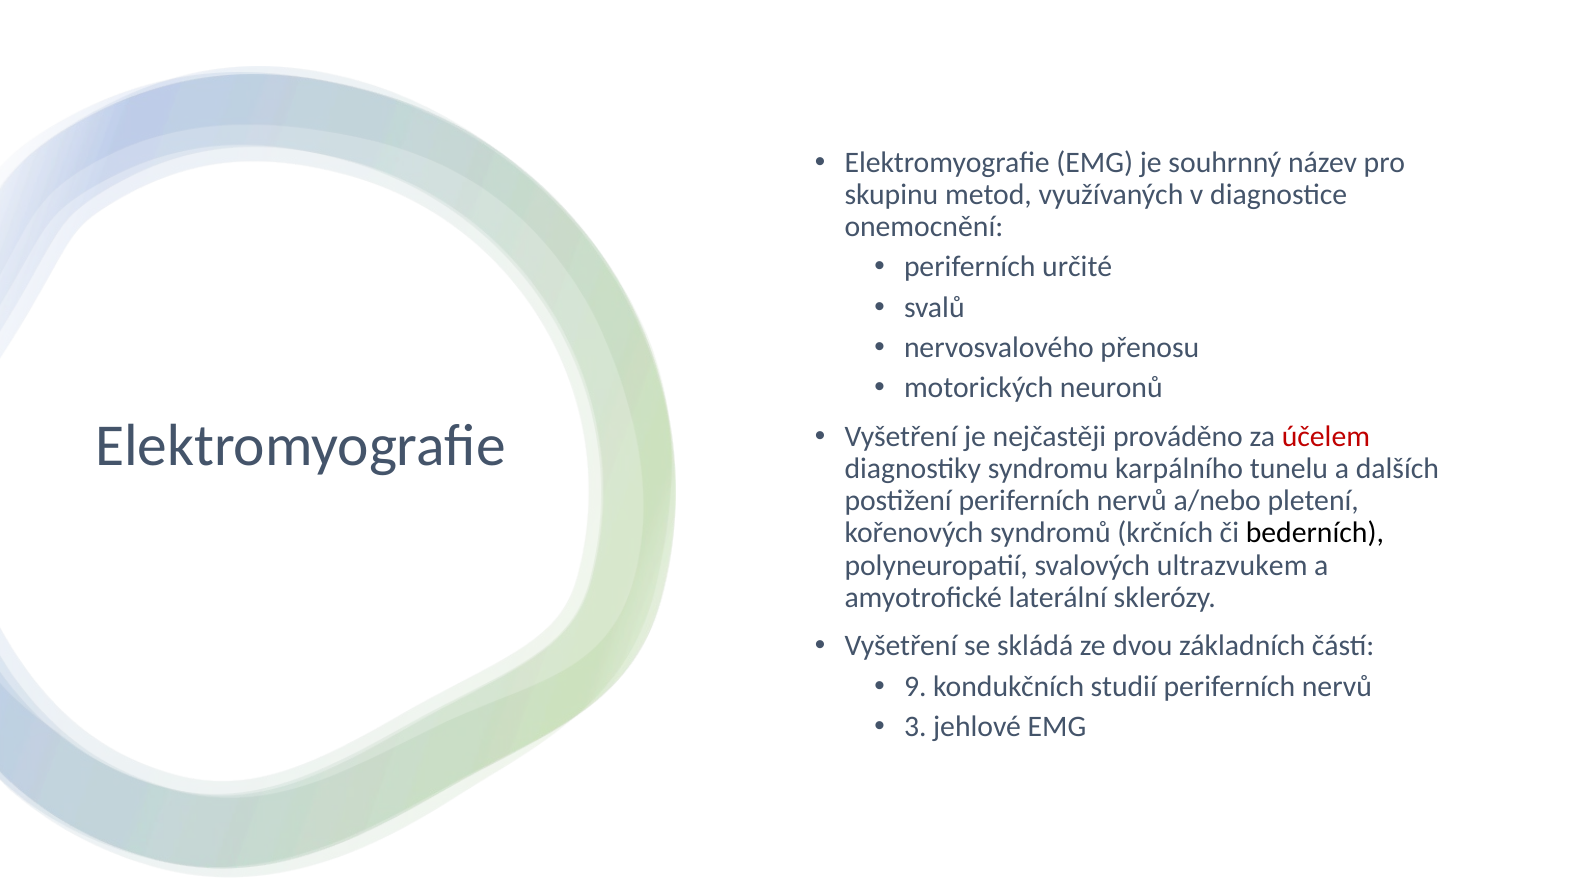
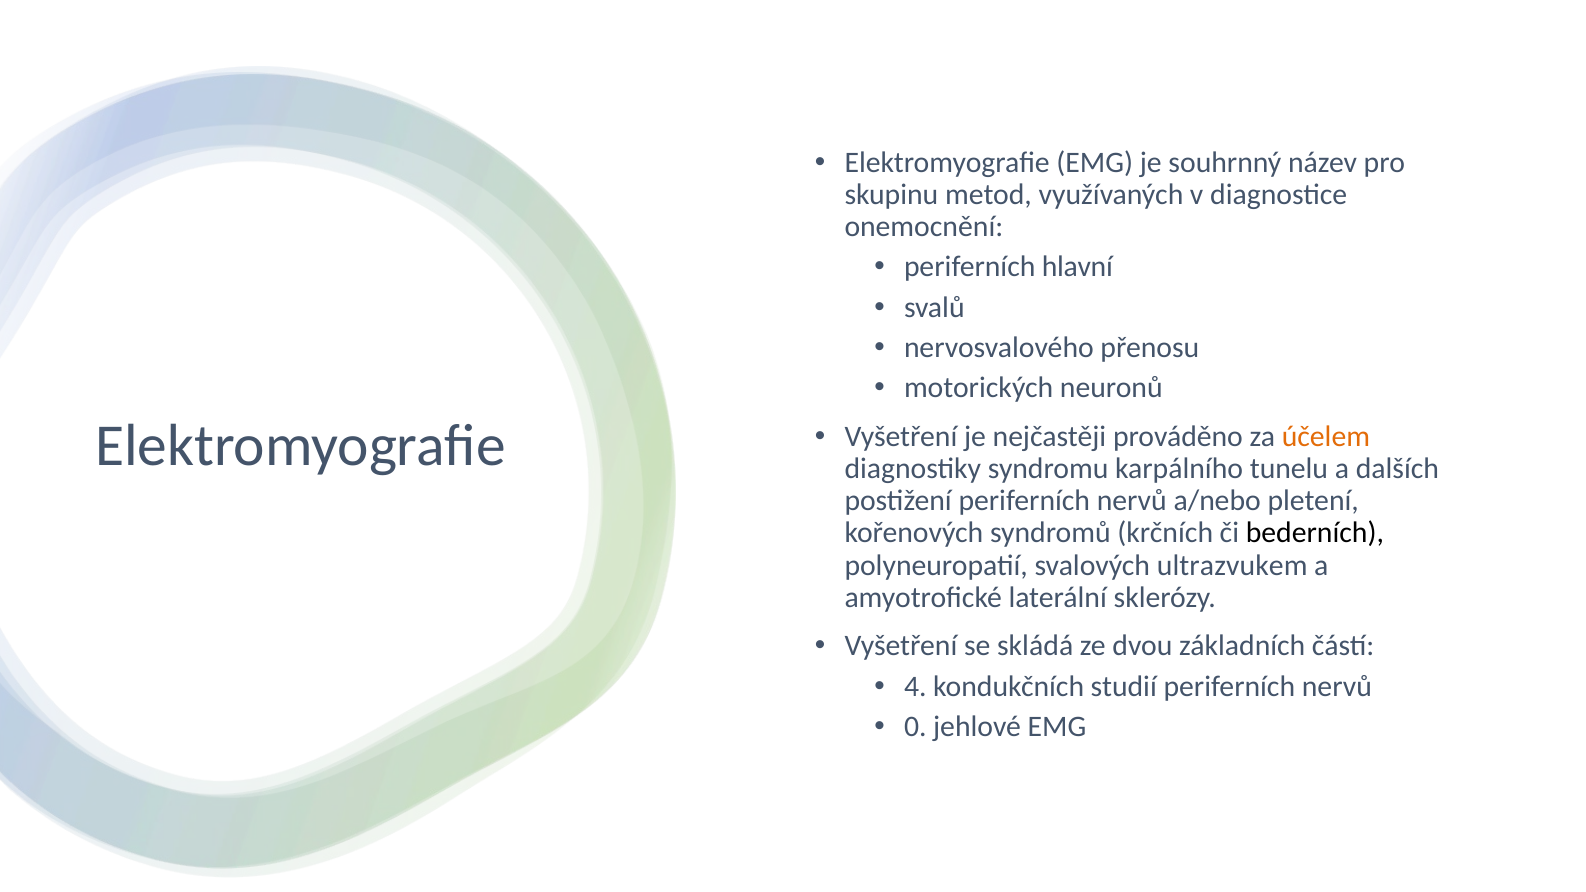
určité: určité -> hlavní (1077, 267)
účelem colour: red -> orange (1326, 437)
9: 9 -> 4 (915, 687)
3: 3 -> 0 (915, 727)
